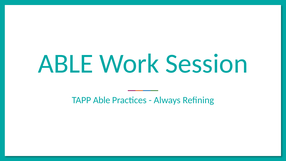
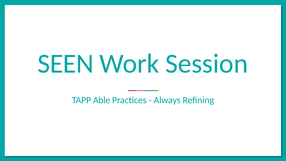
ABLE: ABLE -> SEEN (66, 64)
